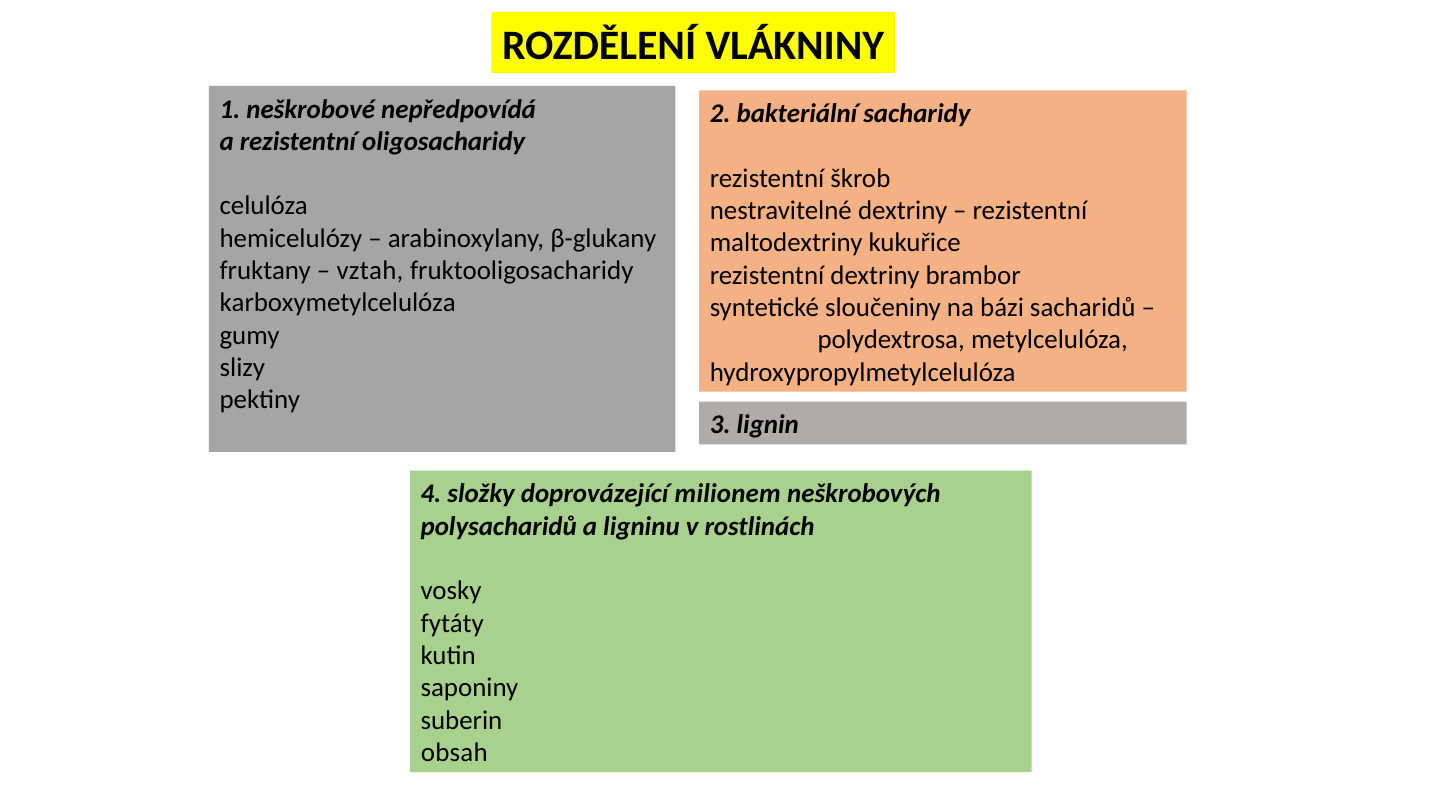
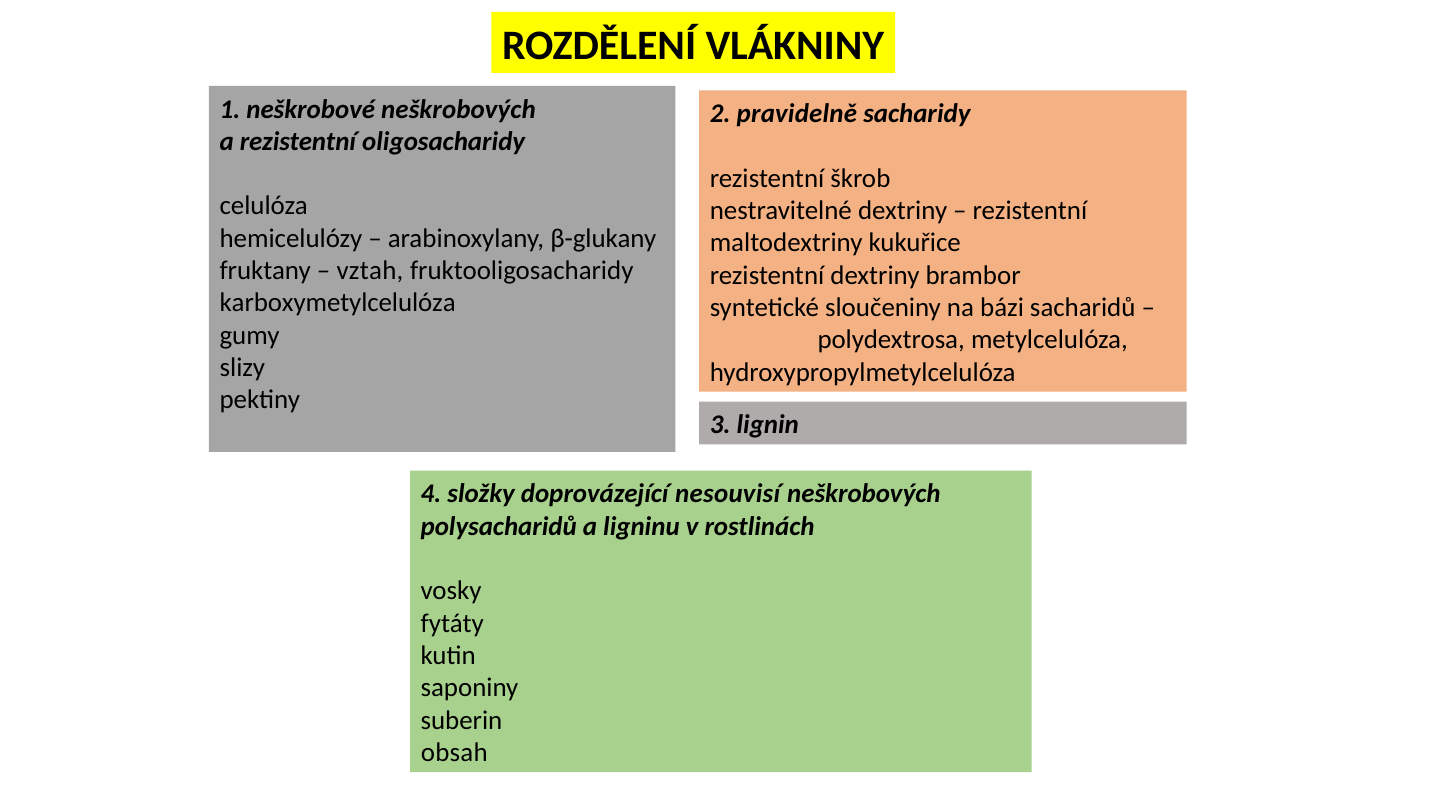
neškrobové nepředpovídá: nepředpovídá -> neškrobových (458, 109)
bakteriální: bakteriální -> pravidelně (797, 114)
milionem: milionem -> nesouvisí (728, 494)
